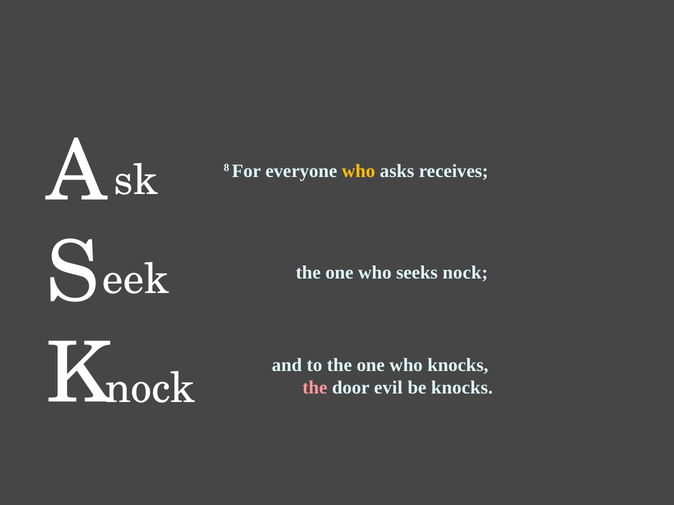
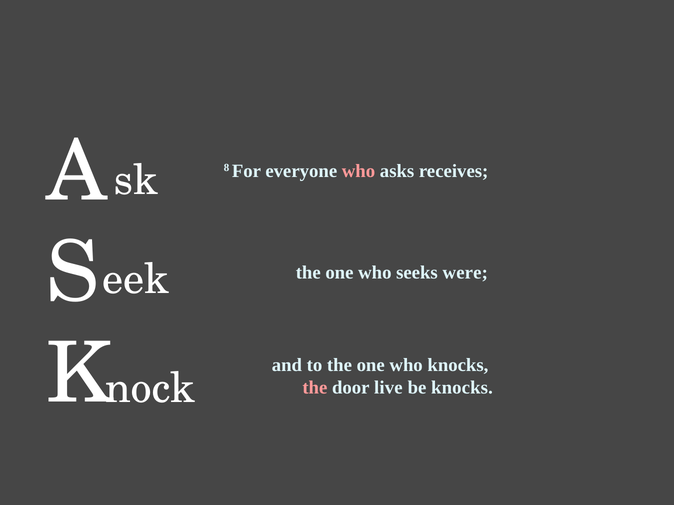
who colour: yellow -> pink (358, 171)
seeks nock: nock -> were (465, 273)
evil: evil -> live (388, 388)
